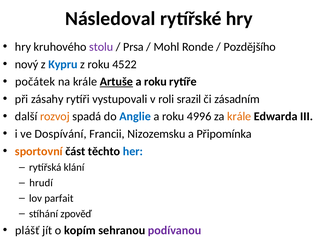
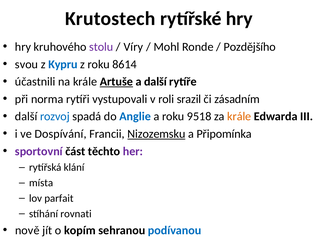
Následoval: Následoval -> Krutostech (110, 19)
Prsa: Prsa -> Víry (133, 47)
nový: nový -> svou (27, 64)
4522: 4522 -> 8614 (125, 64)
počátek: počátek -> účastnili (35, 82)
roku: roku -> další (155, 82)
zásahy: zásahy -> norma (47, 99)
rozvoj colour: orange -> blue (55, 116)
4996: 4996 -> 9518 (199, 116)
Nizozemsku underline: none -> present (156, 134)
sportovní colour: orange -> purple (39, 151)
her colour: blue -> purple (133, 151)
hrudí: hrudí -> místa (41, 182)
zpověď: zpověď -> rovnati (76, 213)
plášť: plášť -> nově (27, 230)
podívanou colour: purple -> blue (175, 230)
